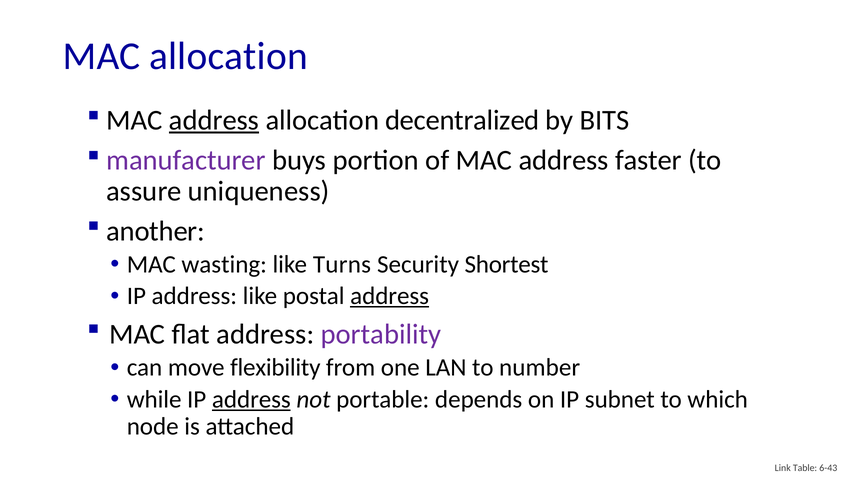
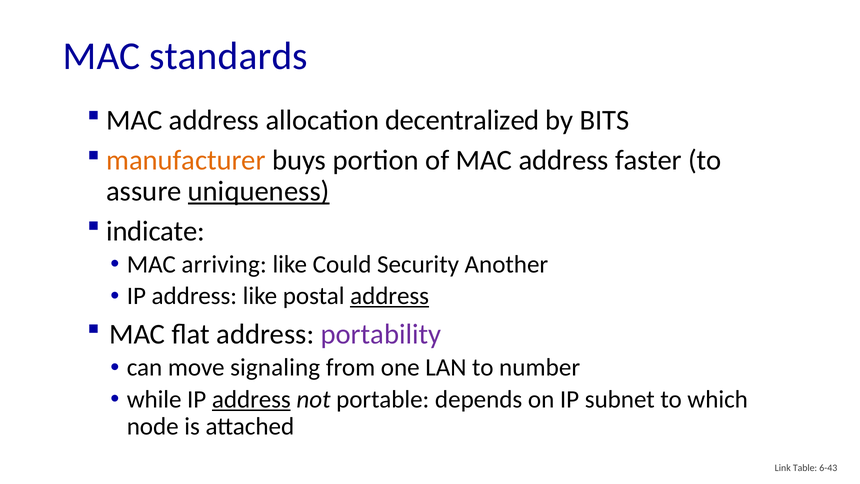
MAC allocation: allocation -> standards (228, 56)
address underline: present -> none (214, 120)
manufacturer colour: purple -> orange (186, 160)
uniqueness underline: none -> present (259, 191)
another: another -> indicate (156, 231)
wasting: wasting -> arriving (224, 265)
Turns: Turns -> Could (342, 265)
Shortest: Shortest -> Another (506, 265)
flexibility: flexibility -> signaling (275, 367)
